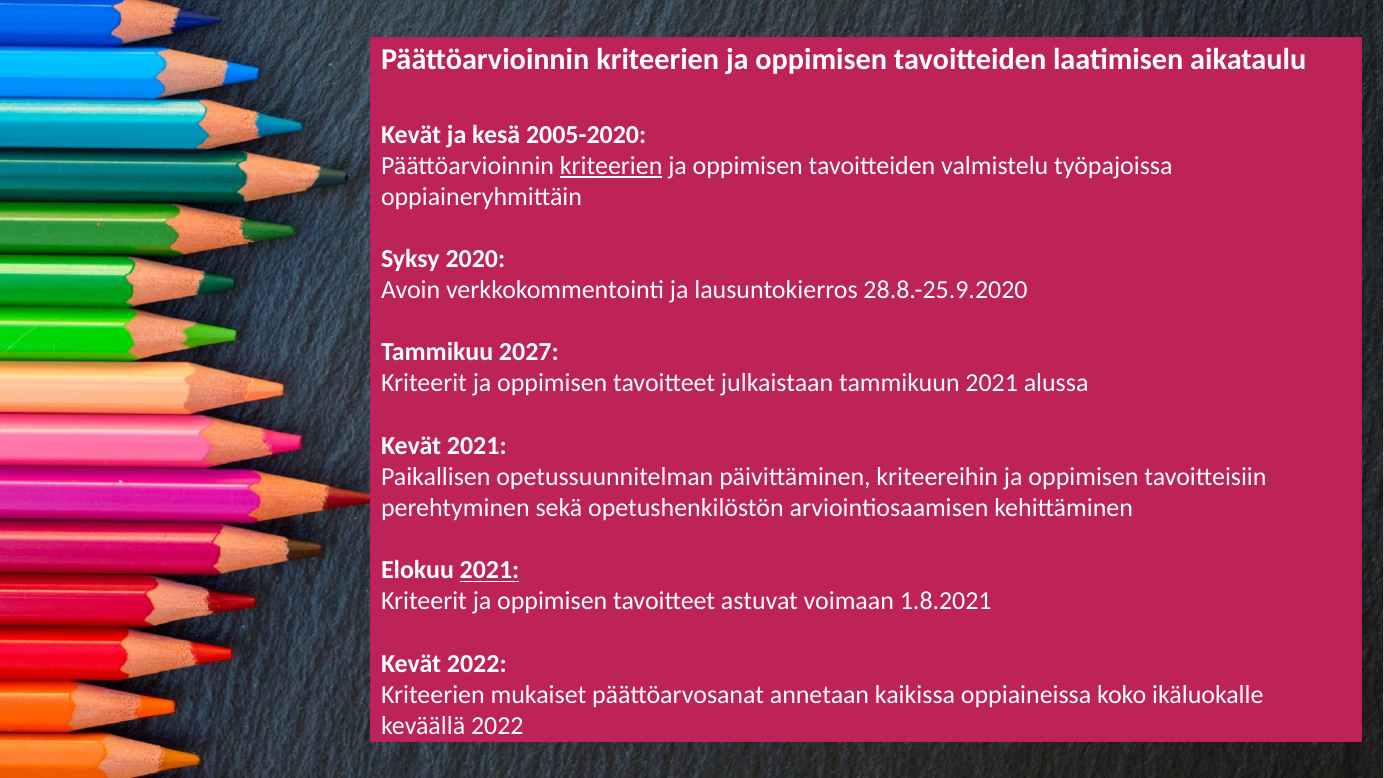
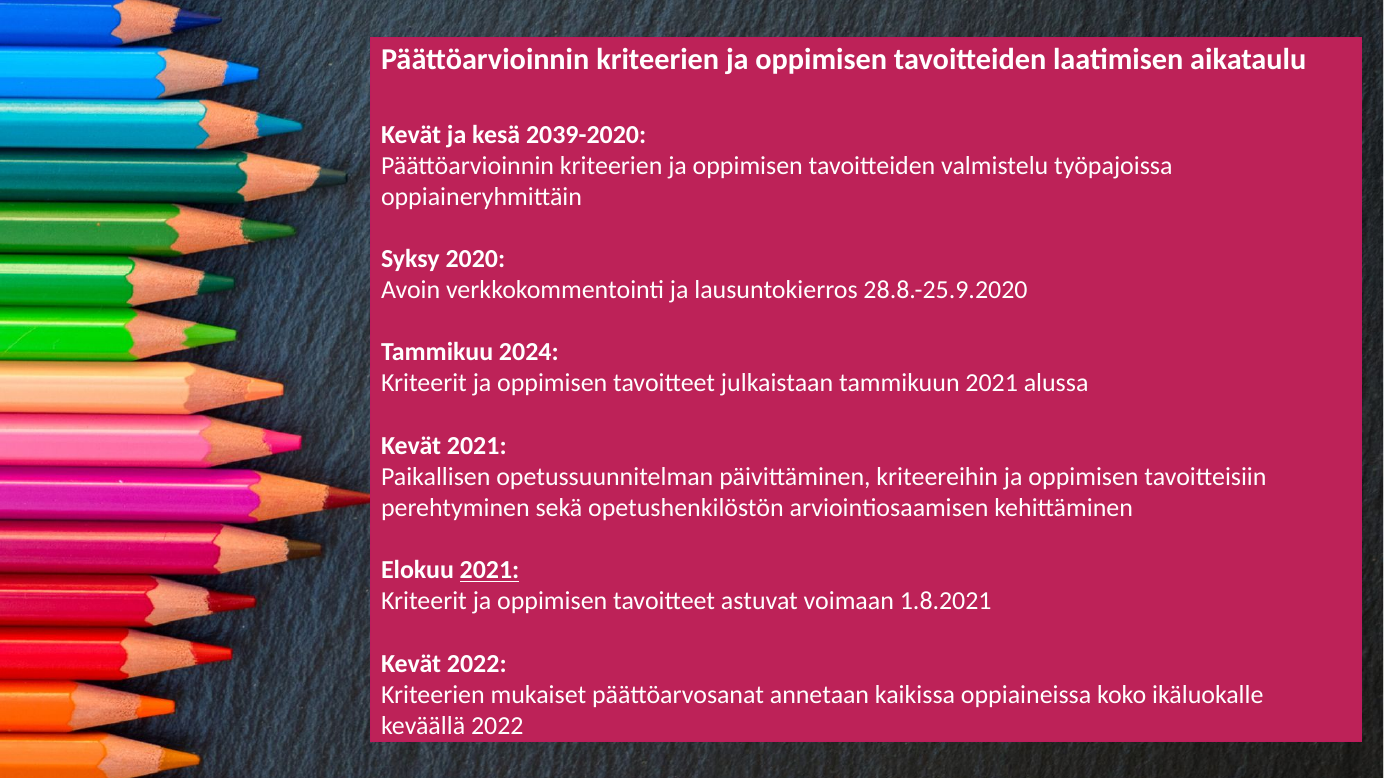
2005-2020: 2005-2020 -> 2039-2020 (586, 135)
kriteerien underline: present -> none (611, 166)
2027: 2027 -> 2024 (529, 353)
